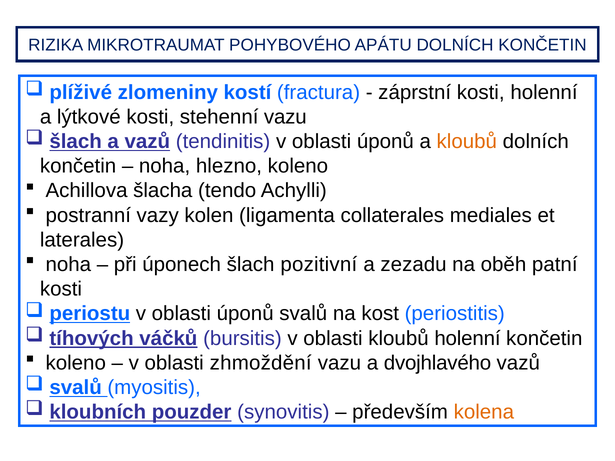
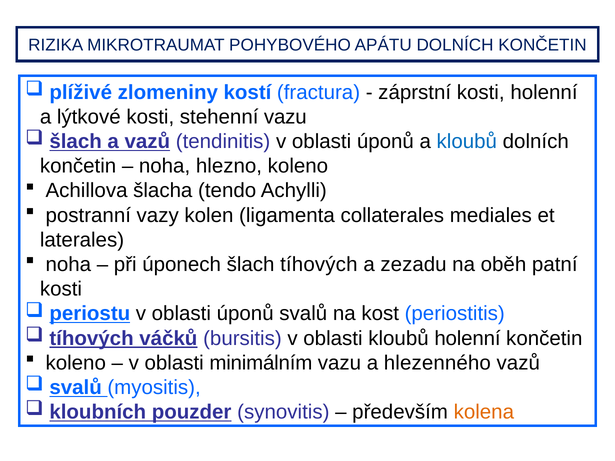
kloubů colour: orange -> blue (467, 142)
šlach pozitivní: pozitivní -> tíhových (319, 265)
zhmoždění: zhmoždění -> minimálním (261, 363)
dvojhlavého: dvojhlavého -> hlezenného (437, 363)
